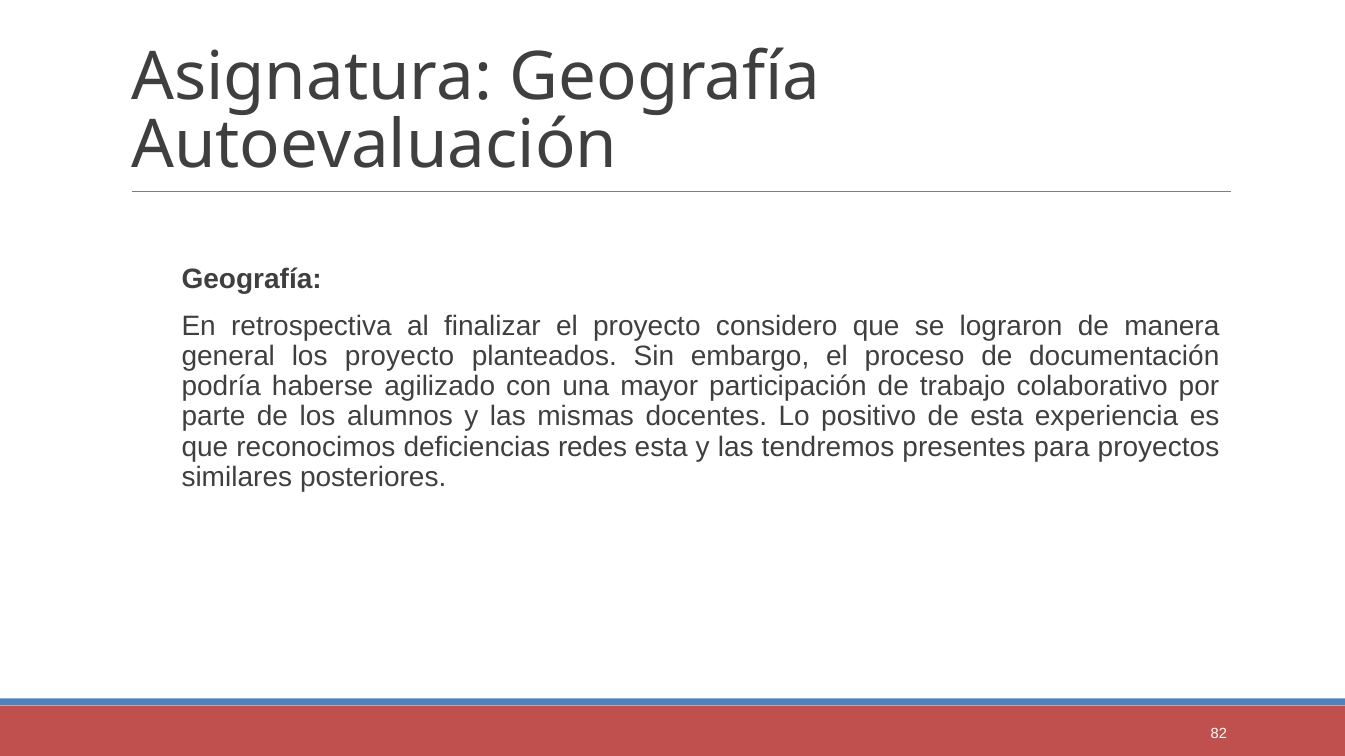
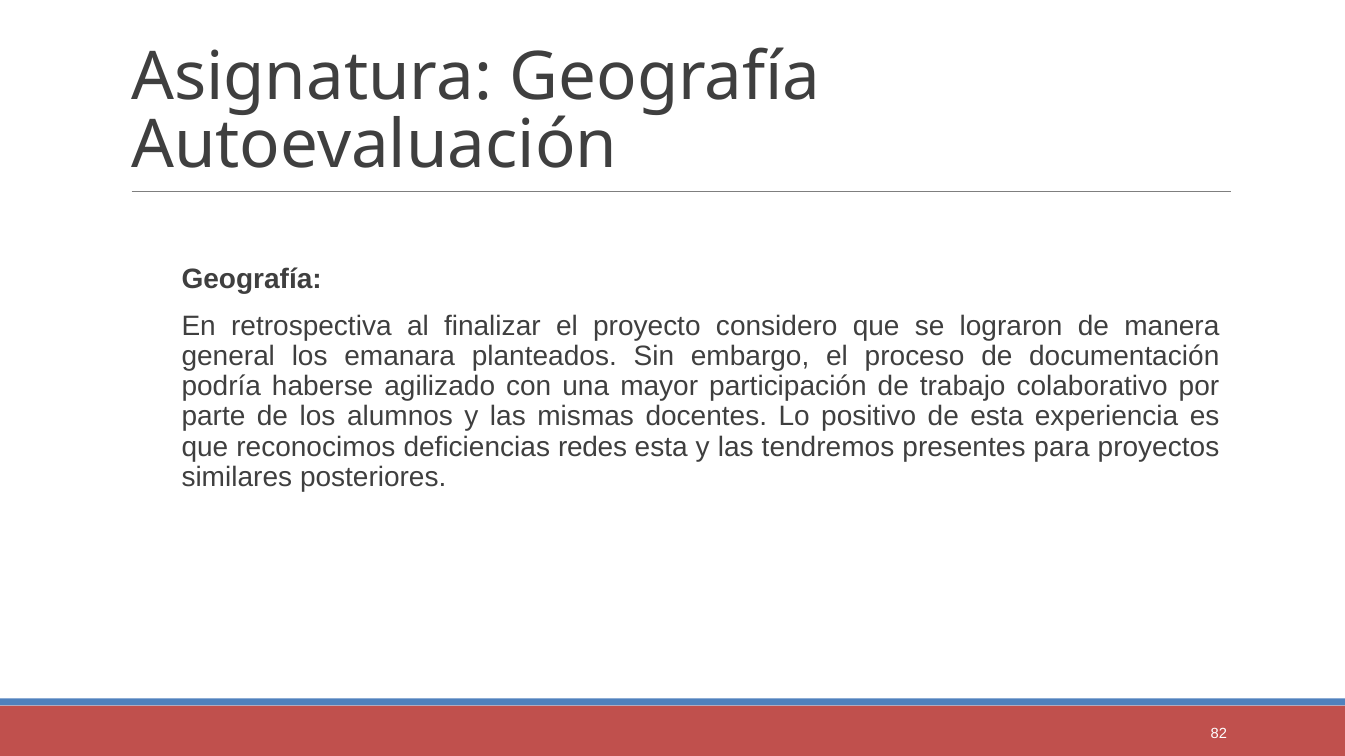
los proyecto: proyecto -> emanara (400, 356)
